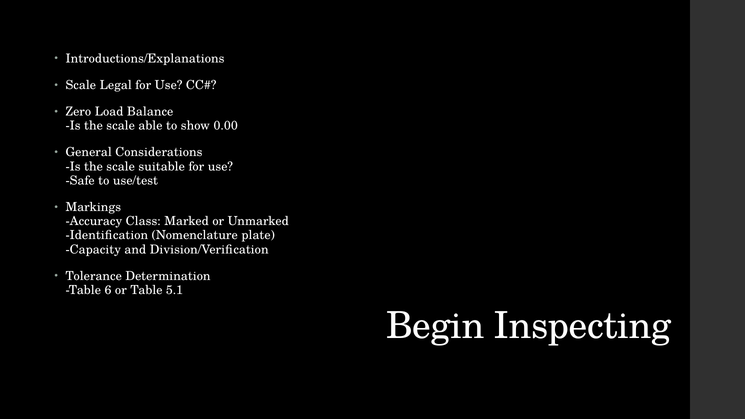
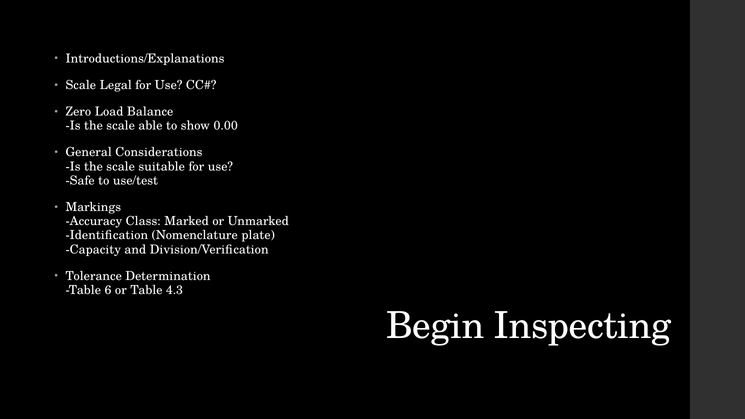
5.1: 5.1 -> 4.3 (174, 290)
